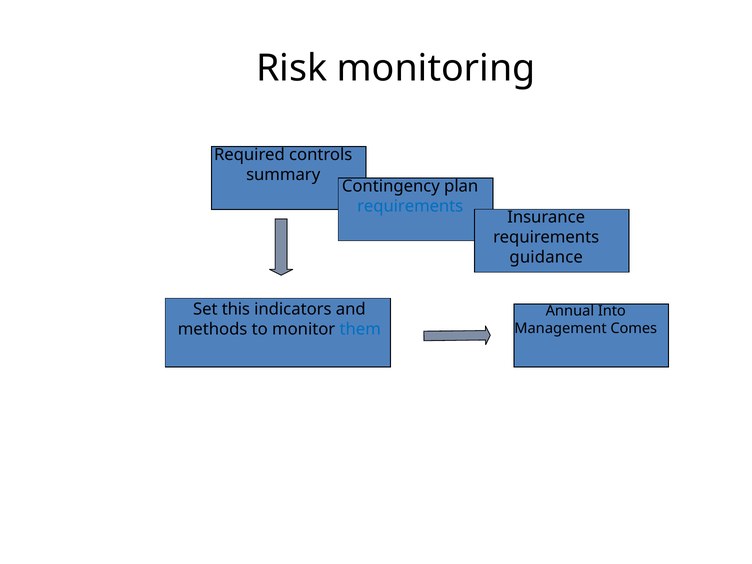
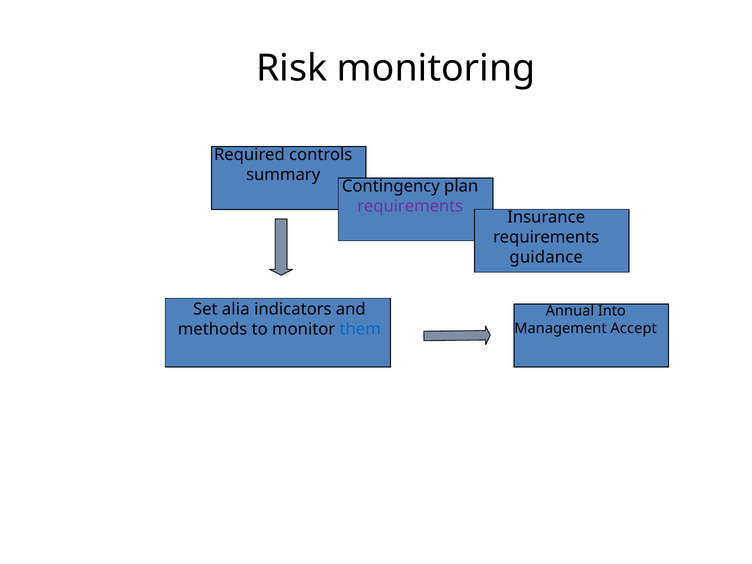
requirements colour: blue -> purple (410, 206)
this: this -> alia (236, 309)
Comes: Comes -> Accept (634, 328)
